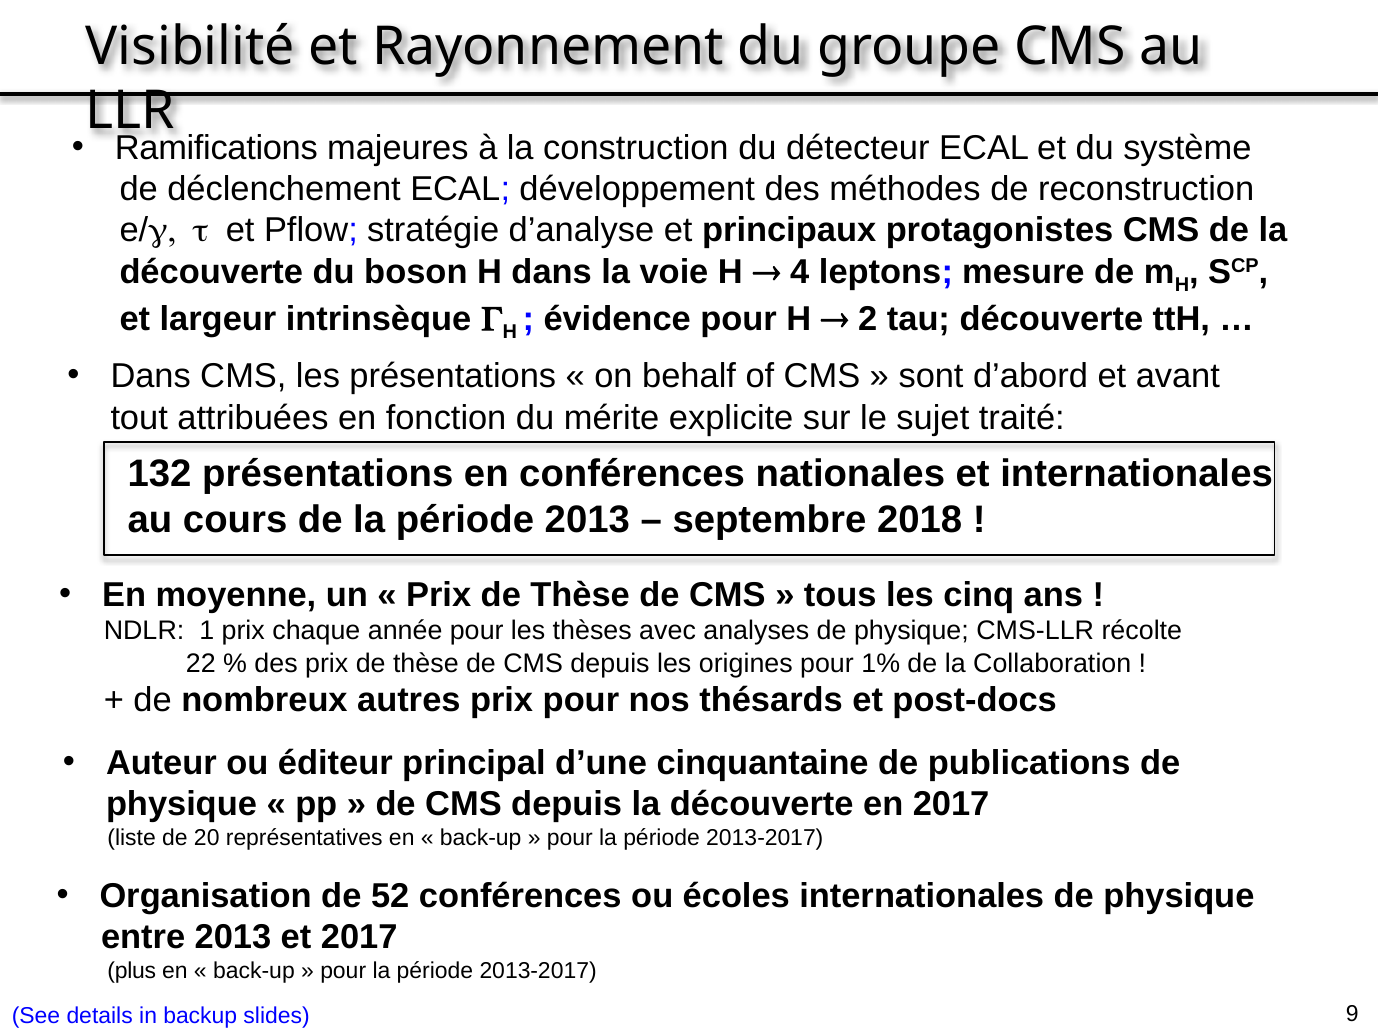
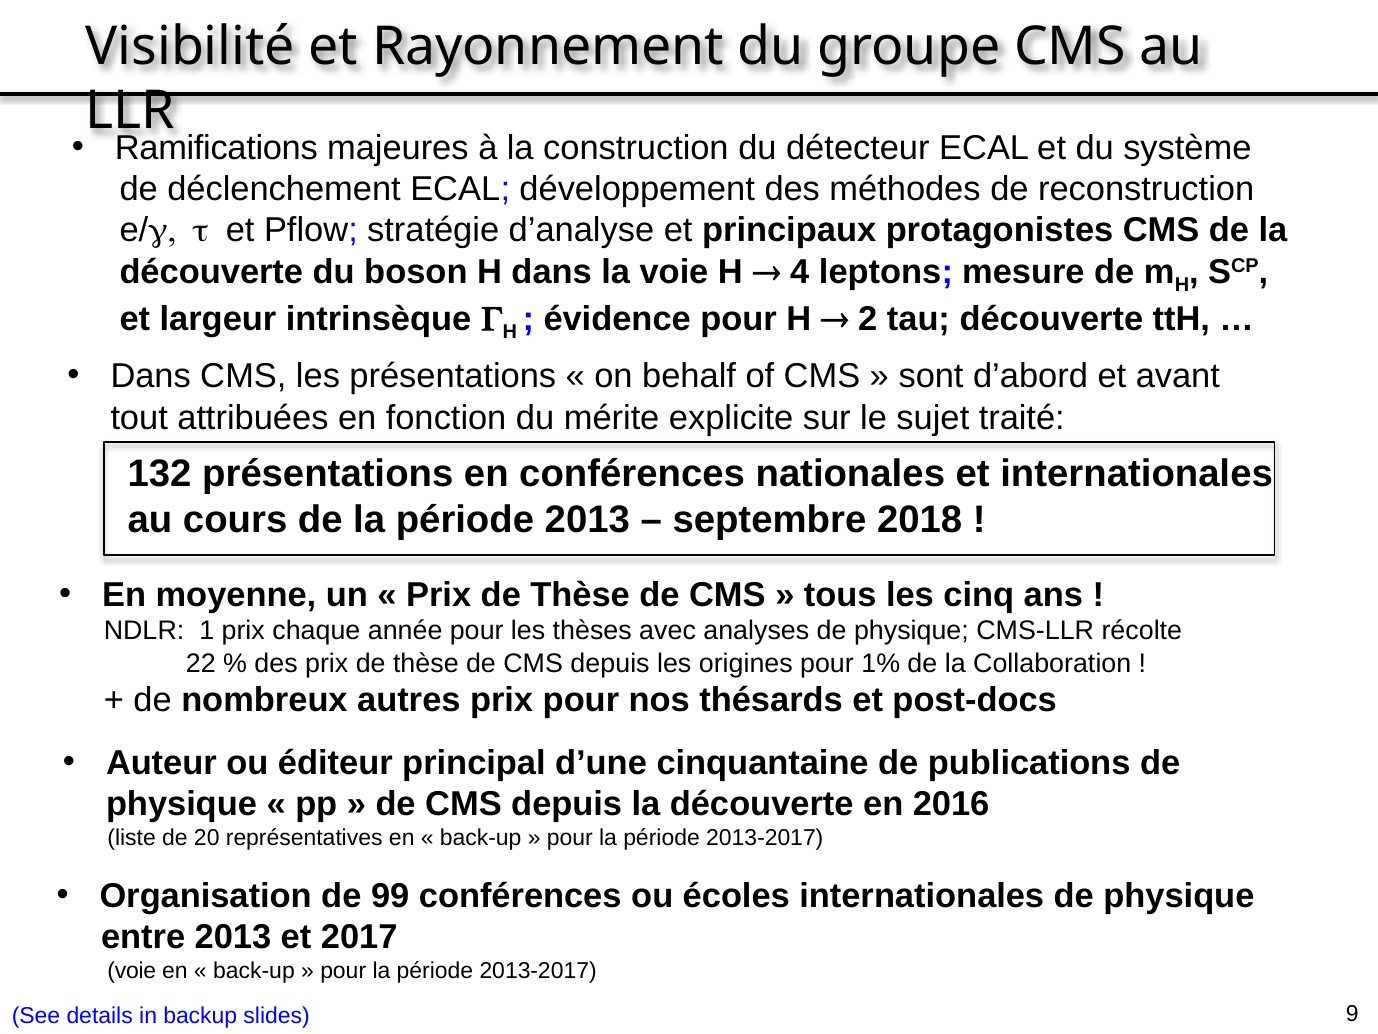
en 2017: 2017 -> 2016 (951, 804)
52: 52 -> 99 (390, 896)
plus: plus -> voie (132, 971)
